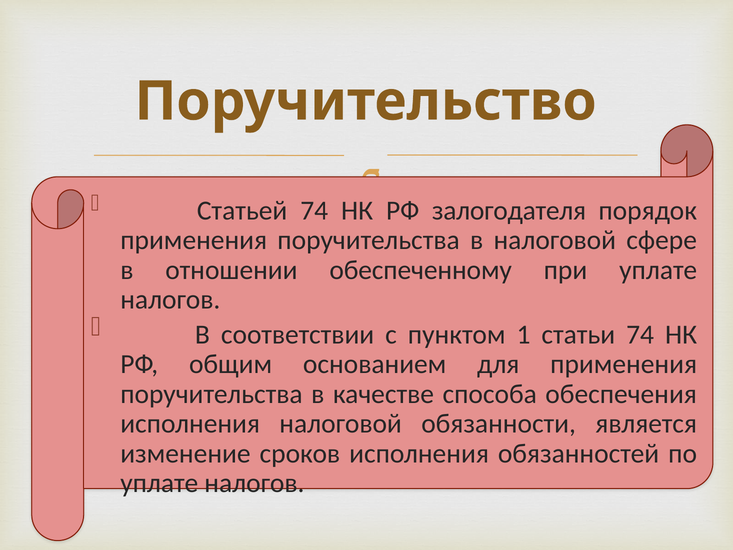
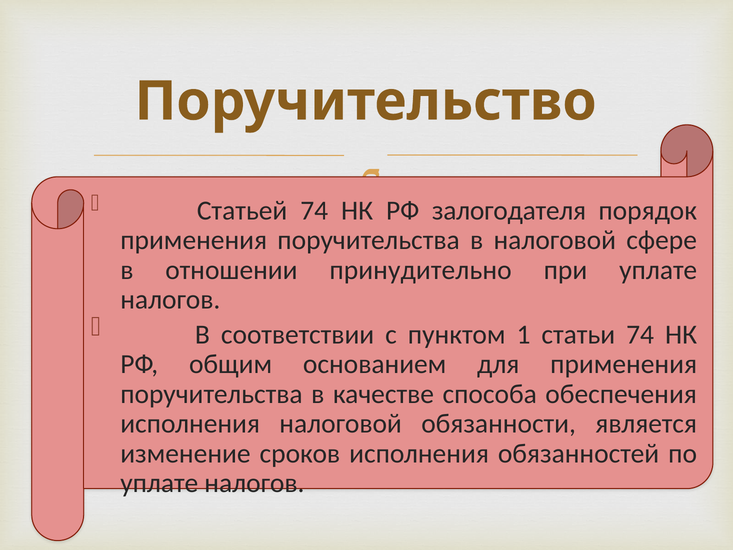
обеспеченному: обеспеченному -> принудительно (421, 270)
